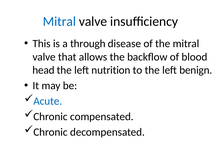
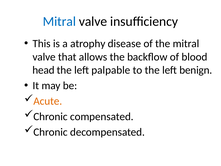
through: through -> atrophy (88, 44)
nutrition: nutrition -> palpable (111, 70)
Acute colour: blue -> orange (48, 101)
